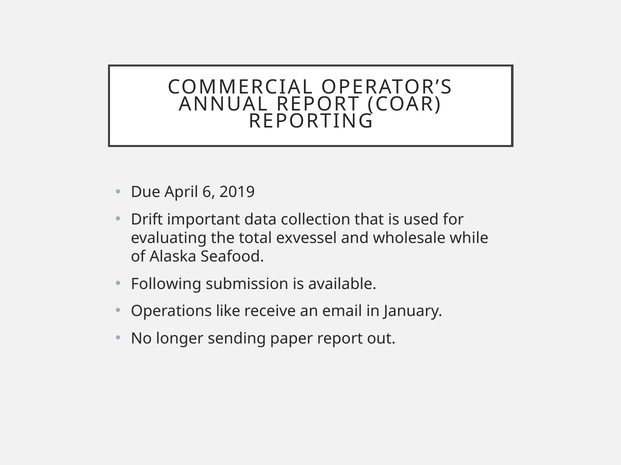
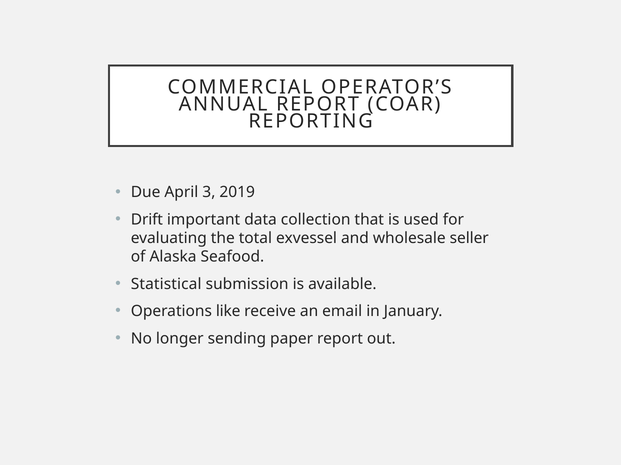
6: 6 -> 3 (209, 193)
while: while -> seller (469, 239)
Following: Following -> Statistical (166, 284)
